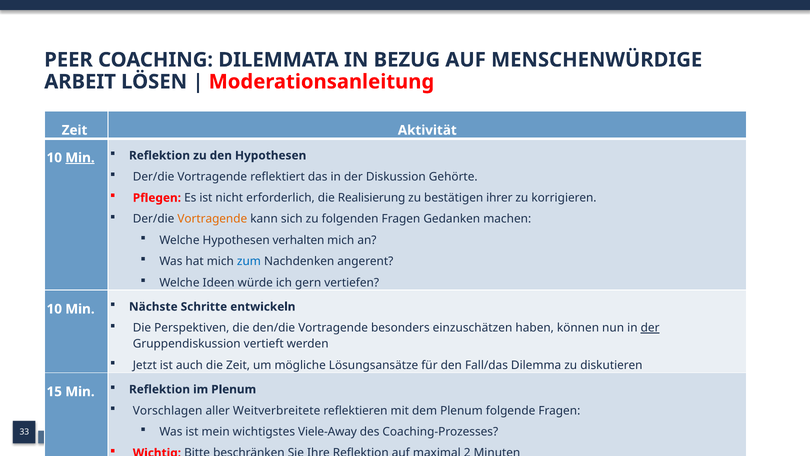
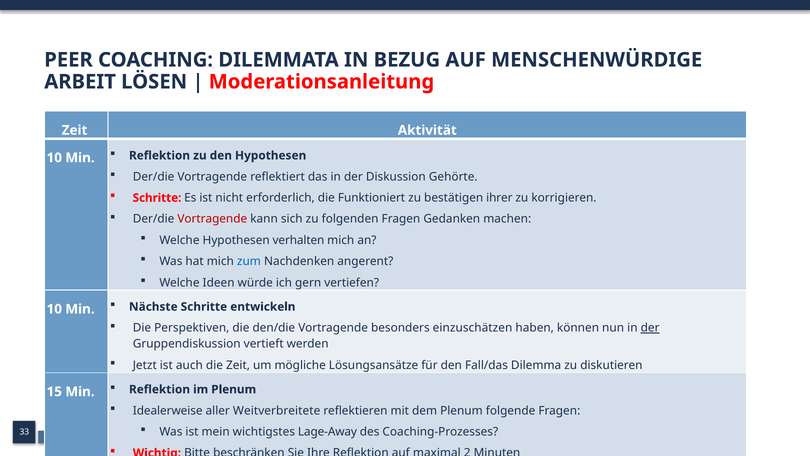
Min underline: present -> none (80, 158)
Pflegen: Pflegen -> Schritte (157, 198)
Realisierung: Realisierung -> Funktioniert (372, 198)
Vortragende colour: orange -> red (212, 219)
Vorschlagen: Vorschlagen -> Idealerweise (168, 410)
Viele-Away: Viele-Away -> Lage-Away (327, 431)
